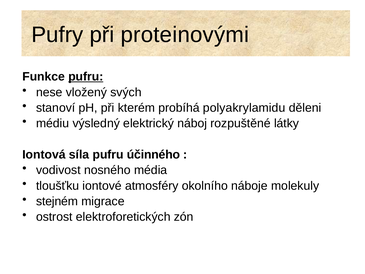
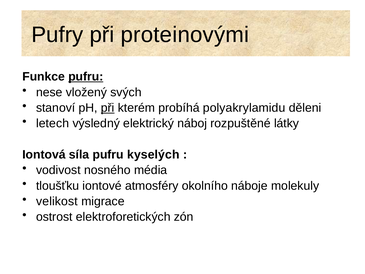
při underline: none -> present (108, 108)
médiu: médiu -> letech (53, 123)
účinného: účinného -> kyselých (153, 154)
stejném: stejném -> velikost (57, 201)
